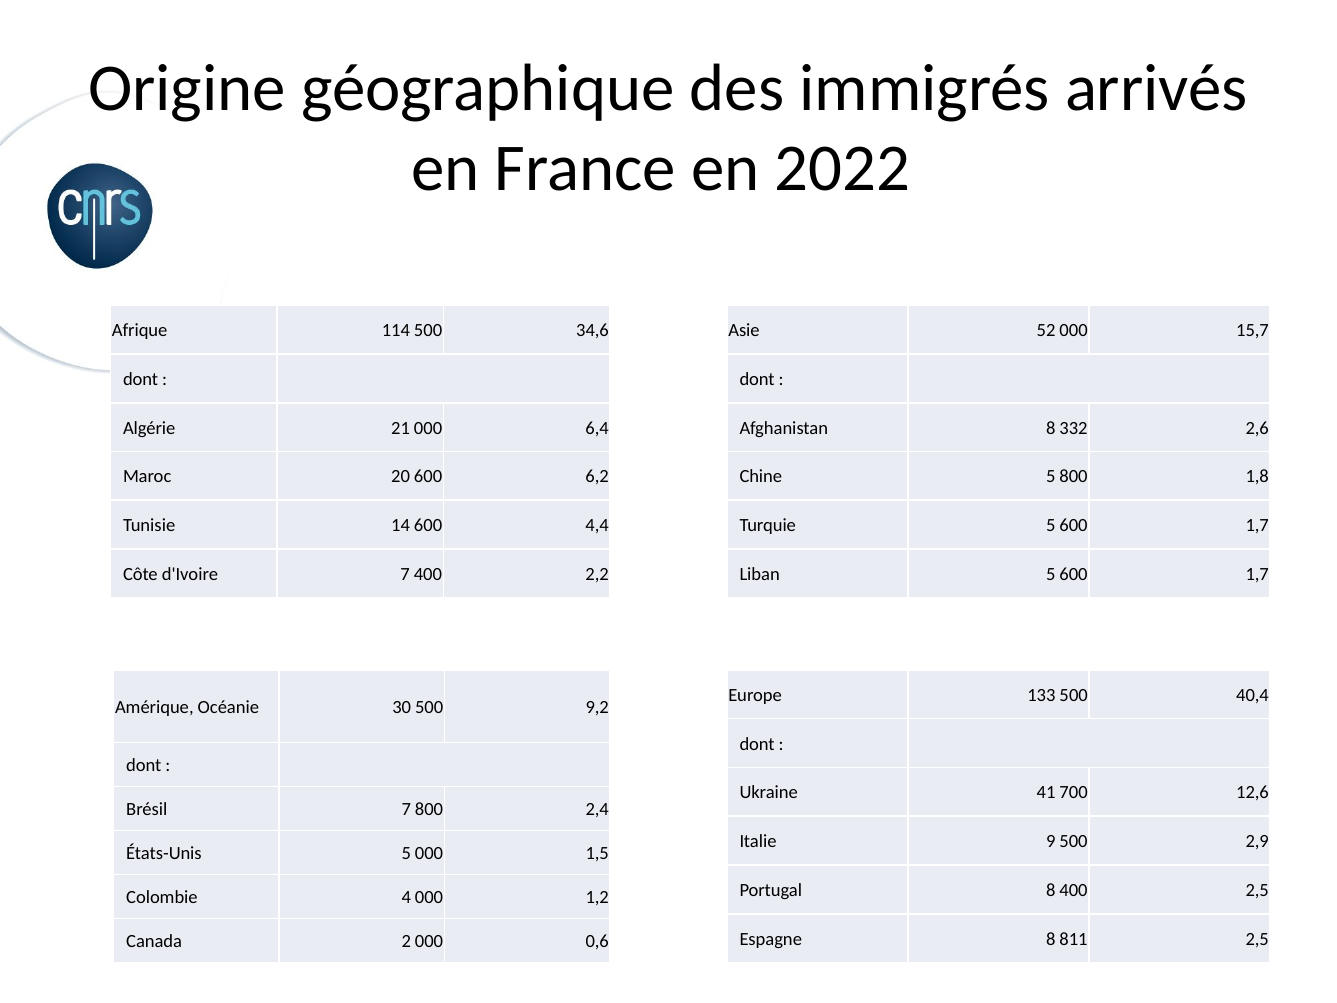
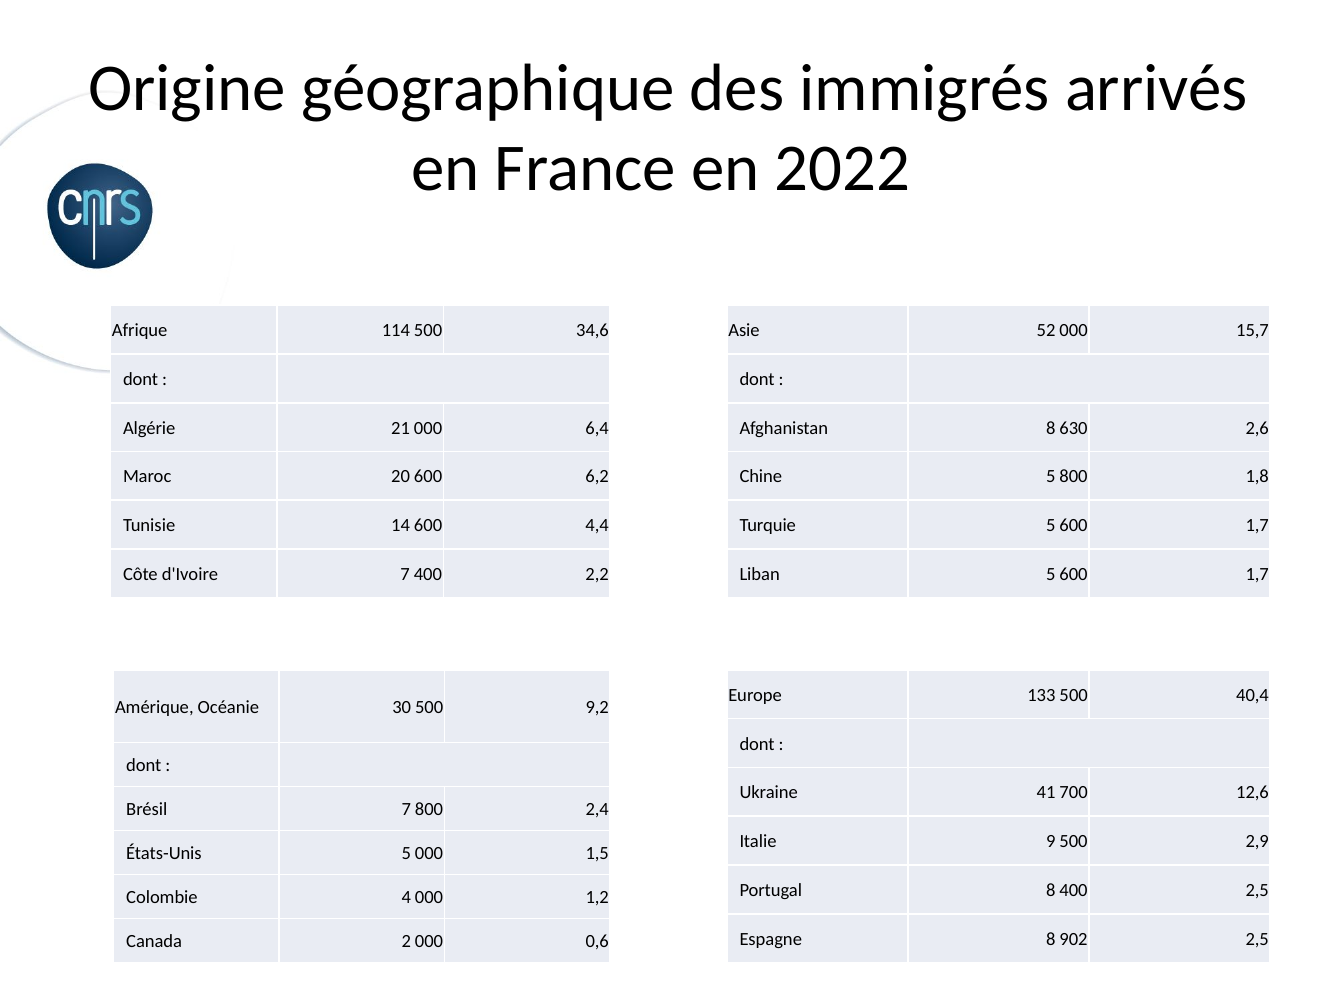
332: 332 -> 630 (1073, 428)
811: 811 -> 902 (1073, 939)
